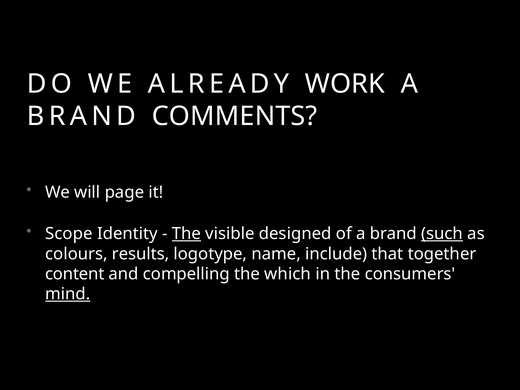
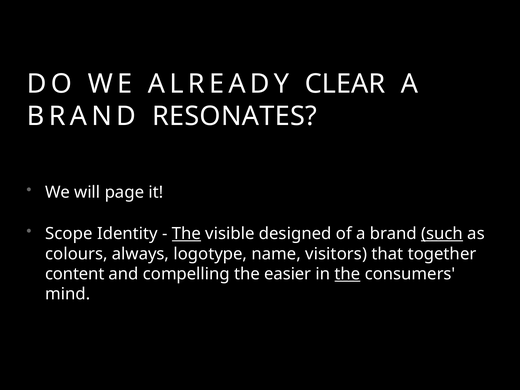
WORK: WORK -> CLEAR (345, 84)
COMMENTS: COMMENTS -> RESONATES (234, 116)
results: results -> always (141, 254)
include: include -> visitors (336, 254)
which: which -> easier (288, 274)
the underline: none -> present (347, 274)
mind underline: present -> none (68, 294)
